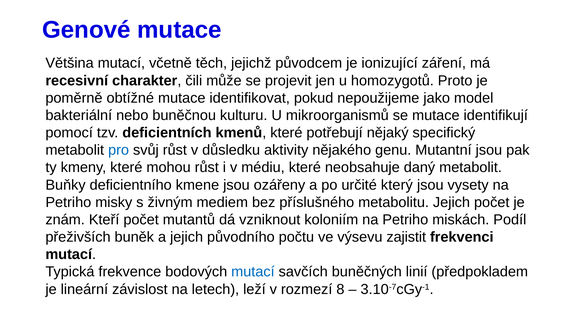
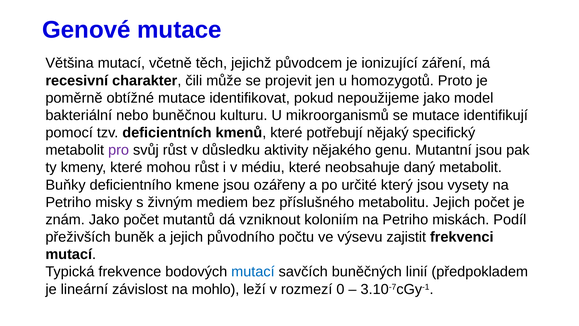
pro colour: blue -> purple (119, 150)
znám Kteří: Kteří -> Jako (104, 219)
letech: letech -> mohlo (216, 289)
8: 8 -> 0 (340, 289)
